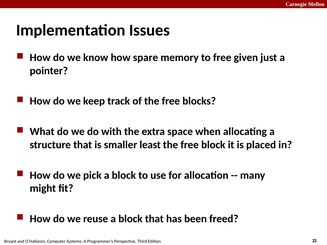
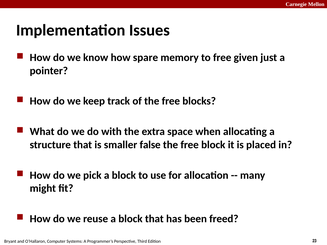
least: least -> false (150, 145)
